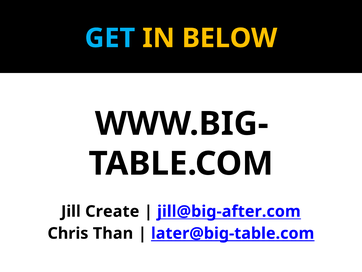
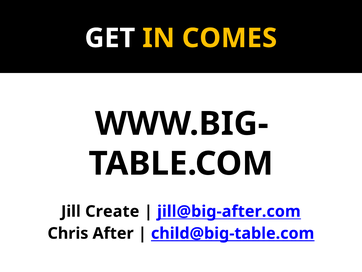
GET colour: light blue -> white (110, 38)
BELOW: BELOW -> COMES (229, 38)
Than: Than -> After (113, 233)
later@big-table.com: later@big-table.com -> child@big-table.com (233, 233)
